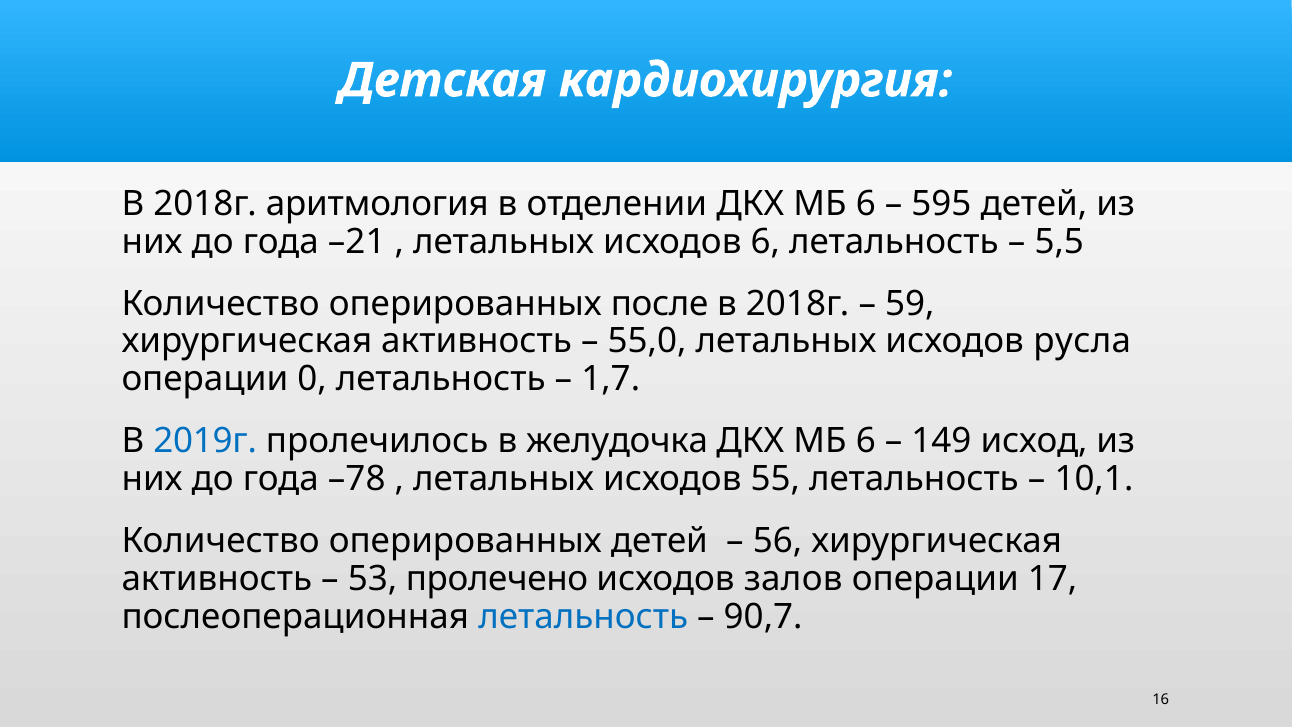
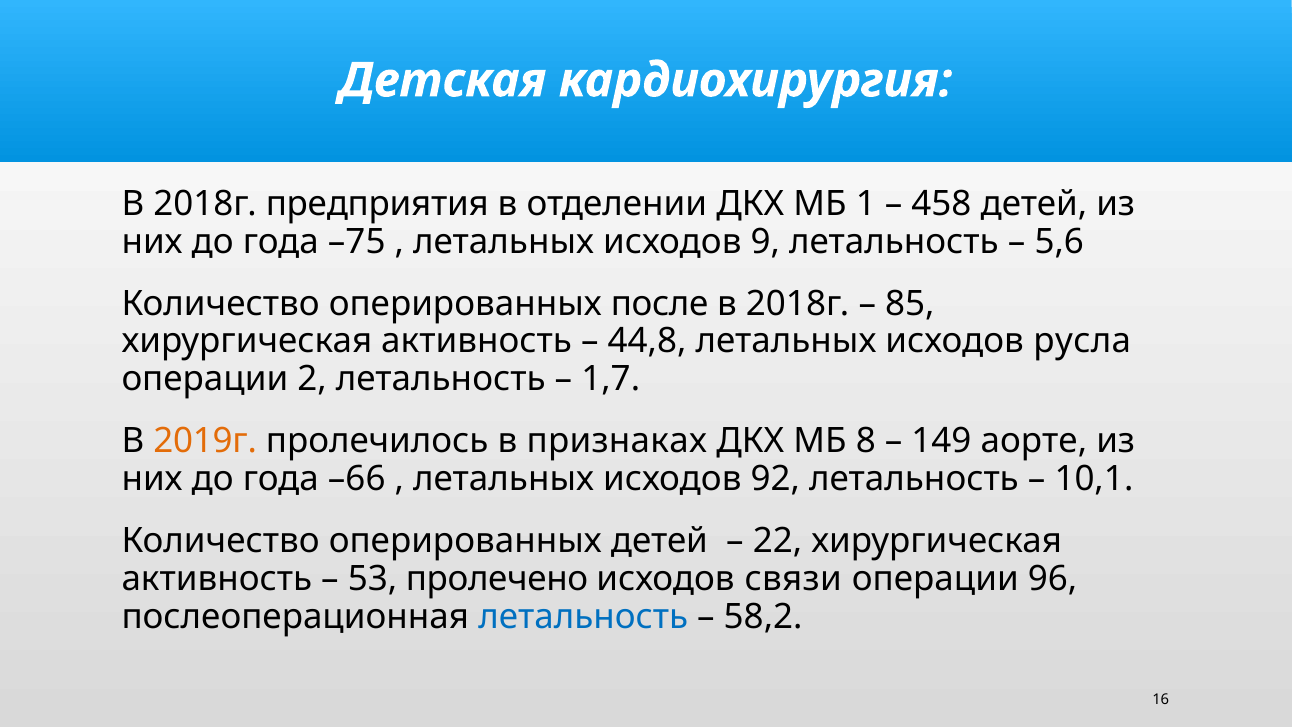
аритмология: аритмология -> предприятия (377, 204)
отделении ДКХ МБ 6: 6 -> 1 (866, 204)
595: 595 -> 458 (941, 204)
–21: –21 -> –75 (357, 241)
исходов 6: 6 -> 9 (765, 241)
5,5: 5,5 -> 5,6 (1059, 241)
59: 59 -> 85 (910, 303)
55,0: 55,0 -> 44,8 (647, 341)
0: 0 -> 2 (312, 379)
2019г colour: blue -> orange (205, 441)
желудочка: желудочка -> признаках (617, 441)
6: 6 -> 8 (866, 441)
исход: исход -> аорте (1034, 441)
–78: –78 -> –66 (357, 479)
55: 55 -> 92 (775, 479)
56: 56 -> 22 (778, 541)
залов: залов -> связи (793, 579)
17: 17 -> 96 (1053, 579)
90,7: 90,7 -> 58,2 (763, 616)
